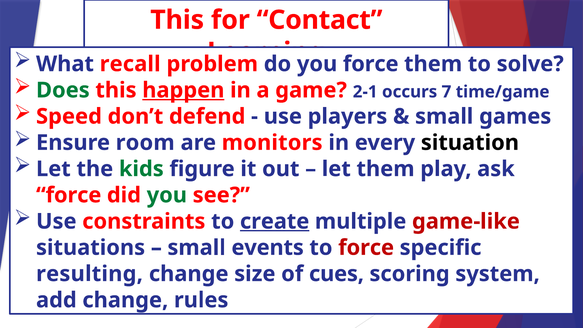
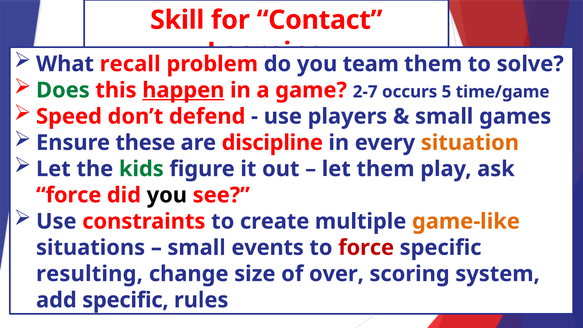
This: This -> Skill (177, 20)
force: force -> team (371, 64)
2-1: 2-1 -> 2-7 (365, 92)
7: 7 -> 5 (446, 92)
room: room -> these (145, 143)
monitors: monitors -> discipline (272, 143)
situation colour: black -> orange (470, 143)
you colour: green -> black (167, 195)
create underline: present -> none (275, 221)
game-like colour: red -> orange (466, 221)
cues: cues -> over (336, 274)
add change: change -> specific (125, 300)
